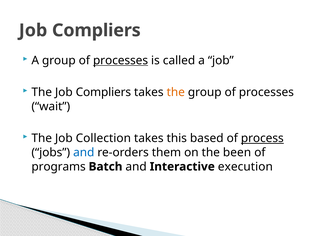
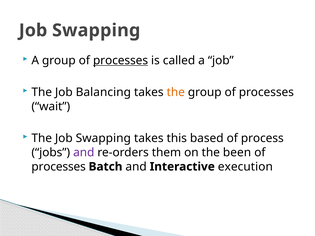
Compliers: Compliers -> Swapping (96, 30)
The Job Compliers: Compliers -> Balancing (103, 92)
The Job Collection: Collection -> Swapping (103, 138)
process underline: present -> none (262, 138)
and colour: blue -> purple (84, 153)
programs: programs -> processes (59, 167)
